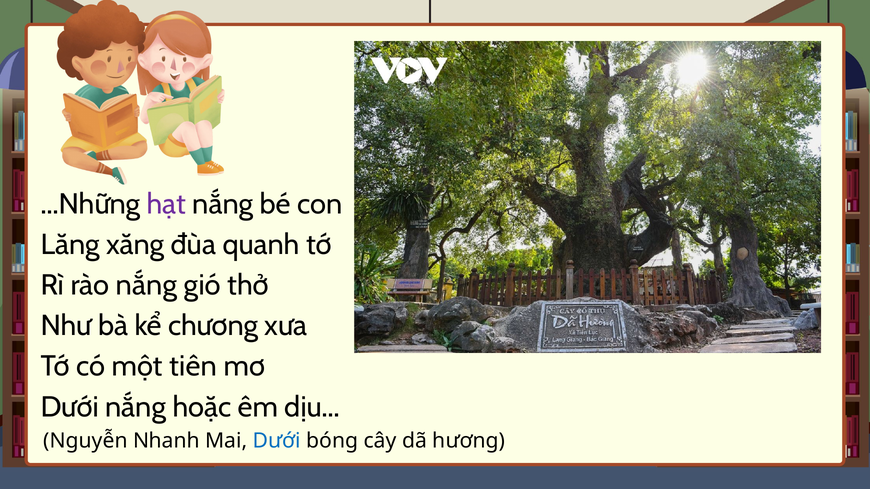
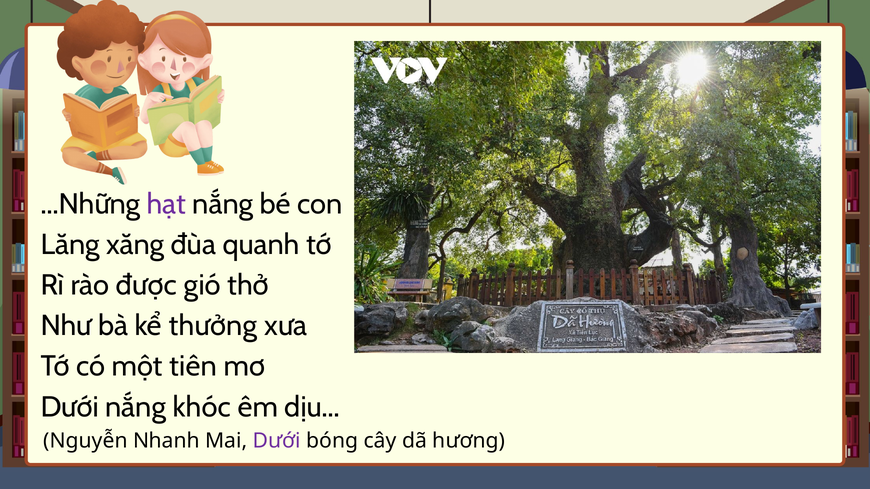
rào nắng: nắng -> được (146, 285)
chương: chương -> thưởng (213, 326)
hoặc: hoặc -> khóc (202, 407)
Dưới colour: blue -> purple (277, 441)
